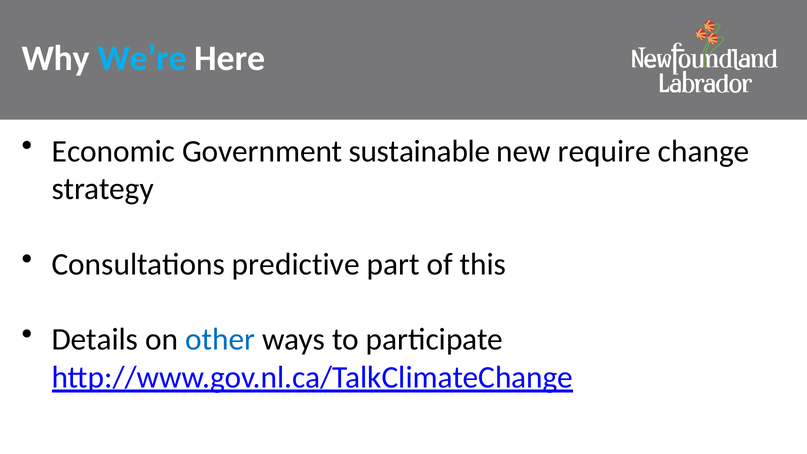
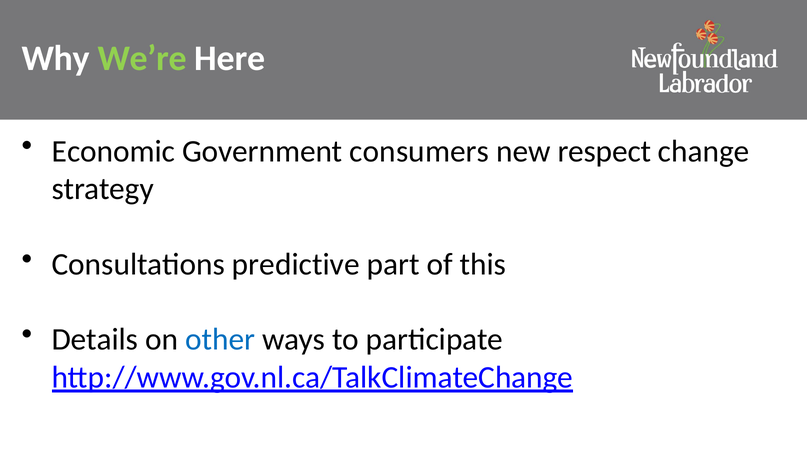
We’re colour: light blue -> light green (142, 59)
sustainable: sustainable -> consumers (419, 151)
require: require -> respect (604, 151)
